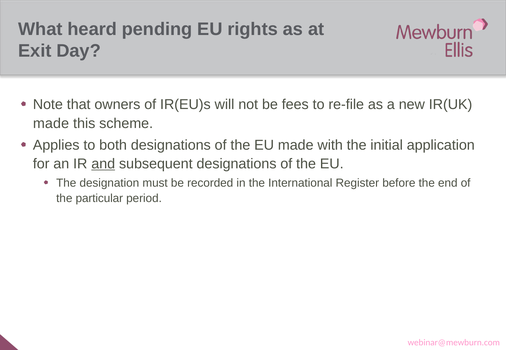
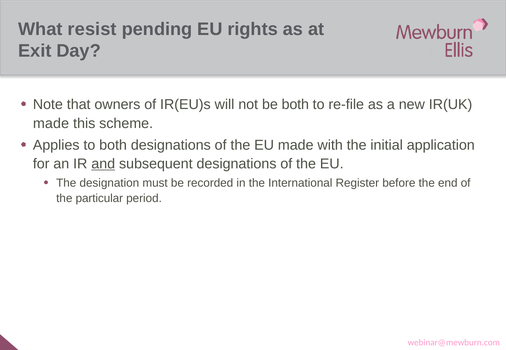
heard: heard -> resist (92, 29)
be fees: fees -> both (295, 105)
